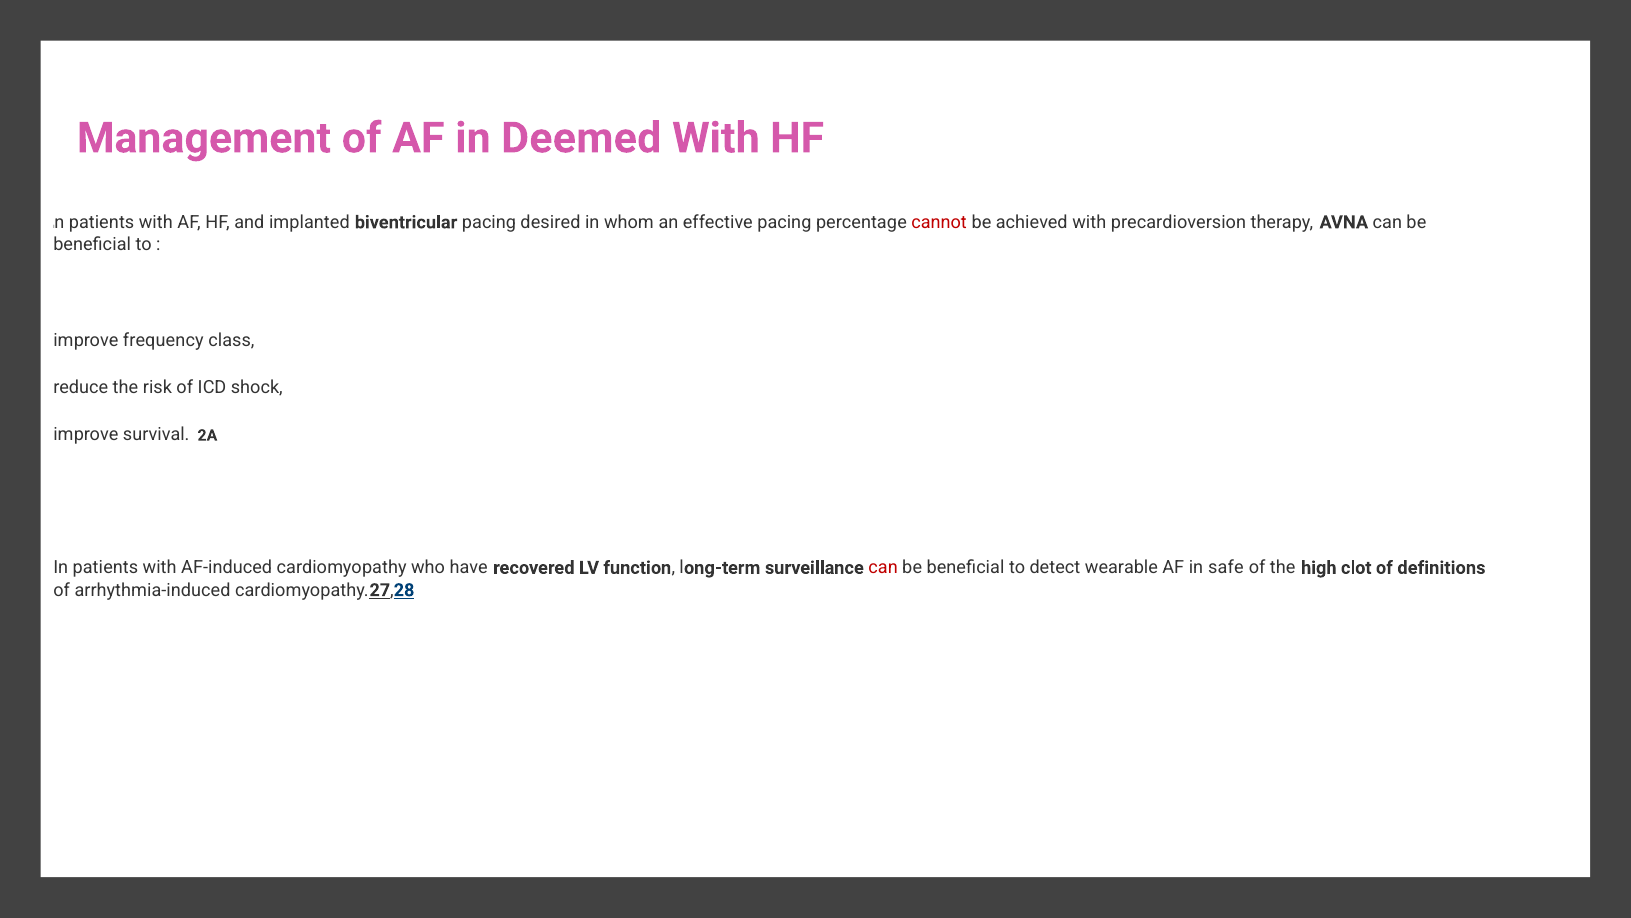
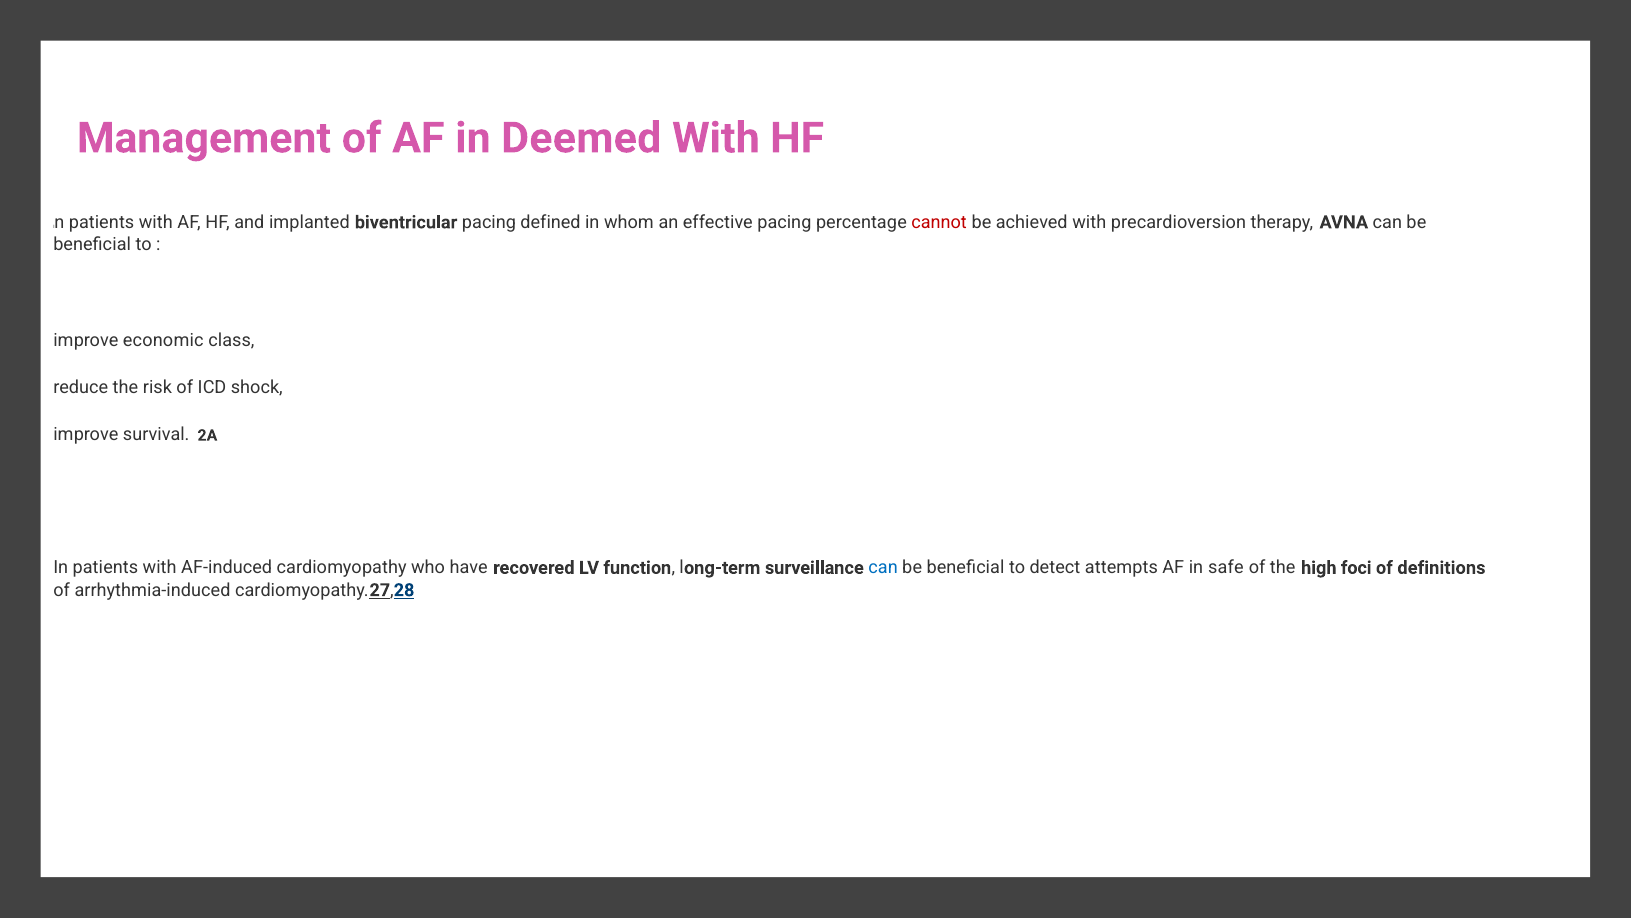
desired: desired -> defined (551, 222)
frequency: frequency -> economic (163, 341)
can colour: red -> blue (883, 568)
wearable: wearable -> attempts (1121, 568)
clot: clot -> foci (1356, 568)
